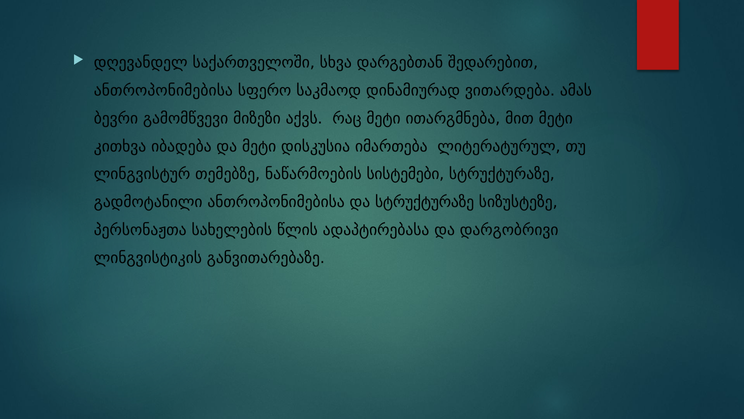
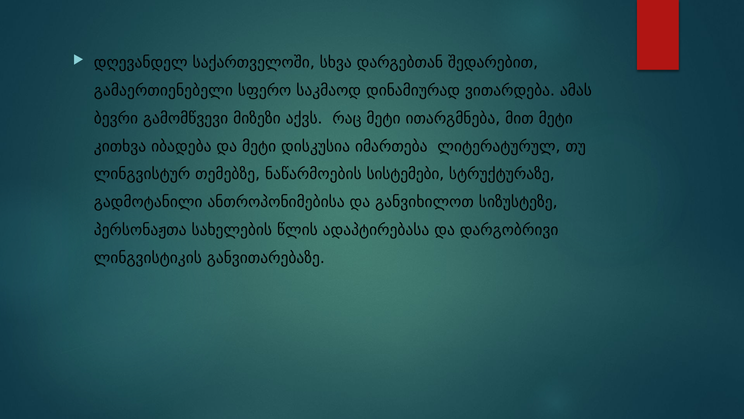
ანთროპონიმებისა: ანთროპონიმებისა -> გამაერთიენებელი (163, 90)
და სტრუქტურაზე: სტრუქტურაზე -> განვიხილოთ (425, 202)
